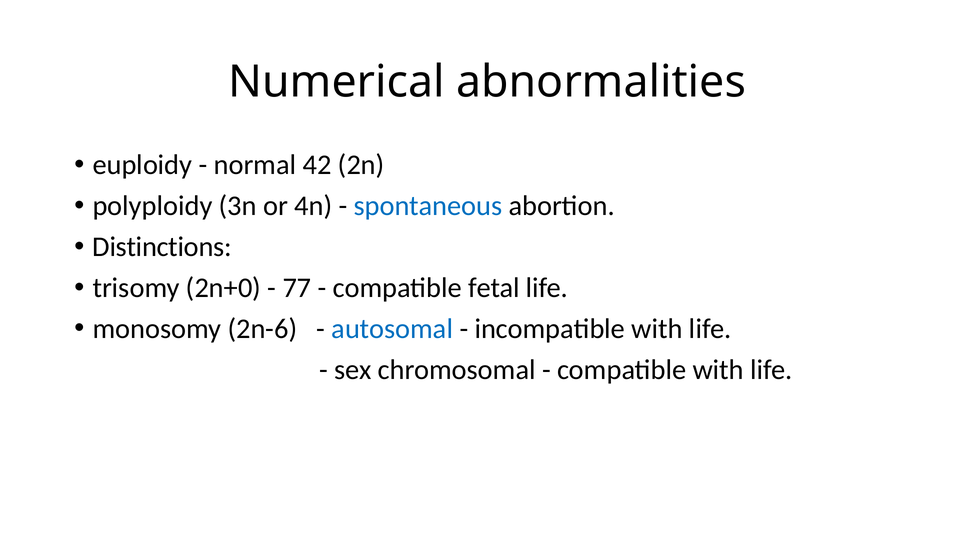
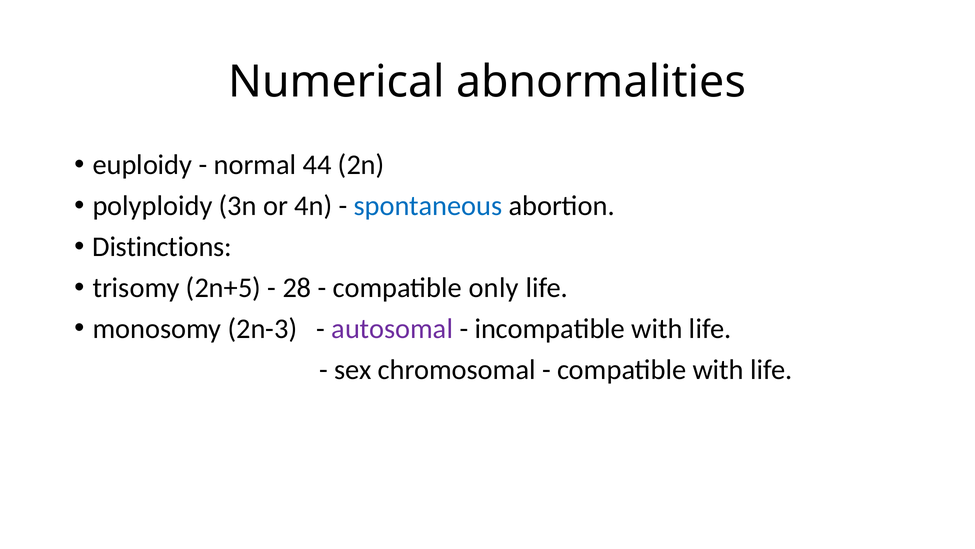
42: 42 -> 44 (317, 165)
2n+0: 2n+0 -> 2n+5 (224, 287)
77: 77 -> 28 (297, 287)
fetal: fetal -> only (494, 287)
2n-6: 2n-6 -> 2n-3 (262, 328)
autosomal colour: blue -> purple (392, 328)
